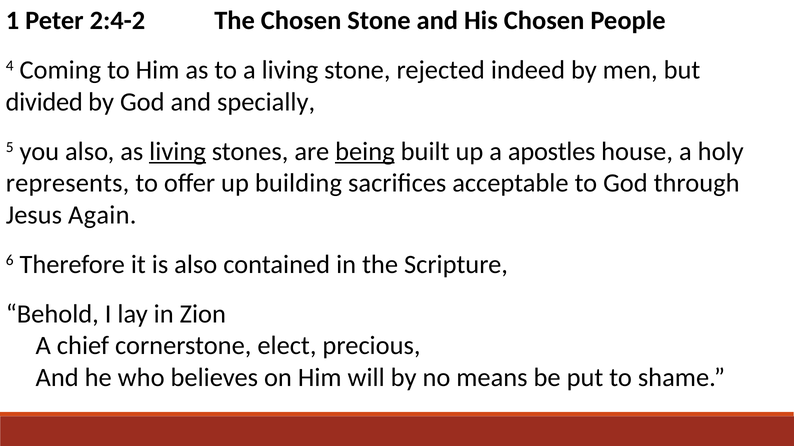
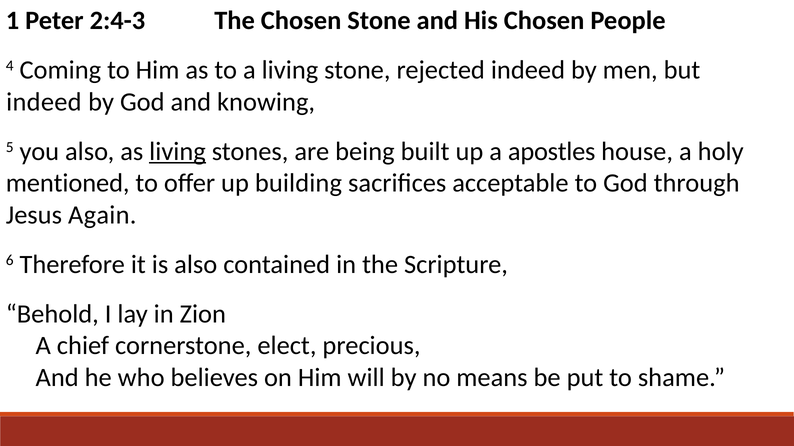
2:4-2: 2:4-2 -> 2:4-3 (117, 21)
divided: divided -> indeed (44, 102)
specially: specially -> knowing (266, 102)
being underline: present -> none (365, 152)
represents: represents -> mentioned (68, 183)
